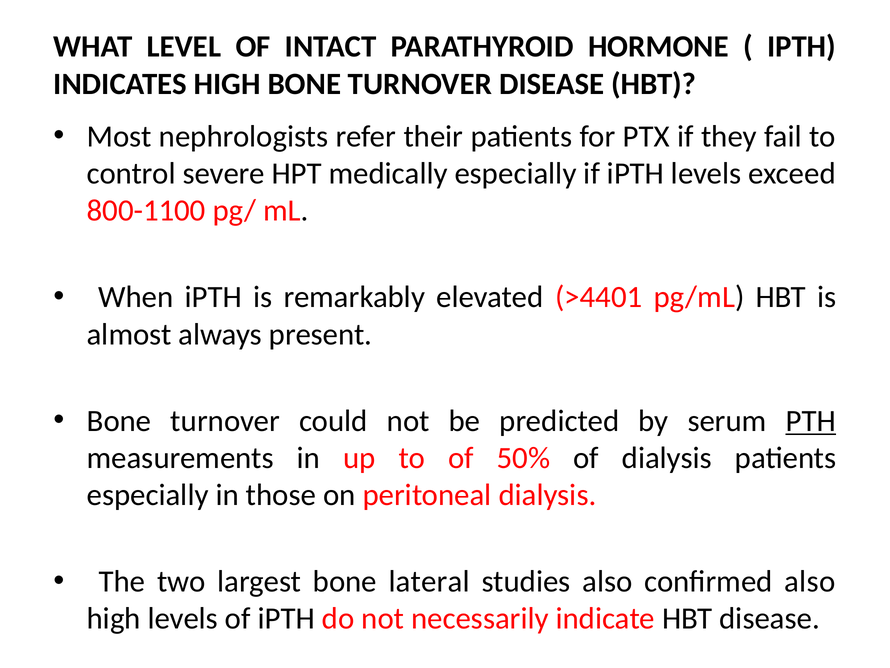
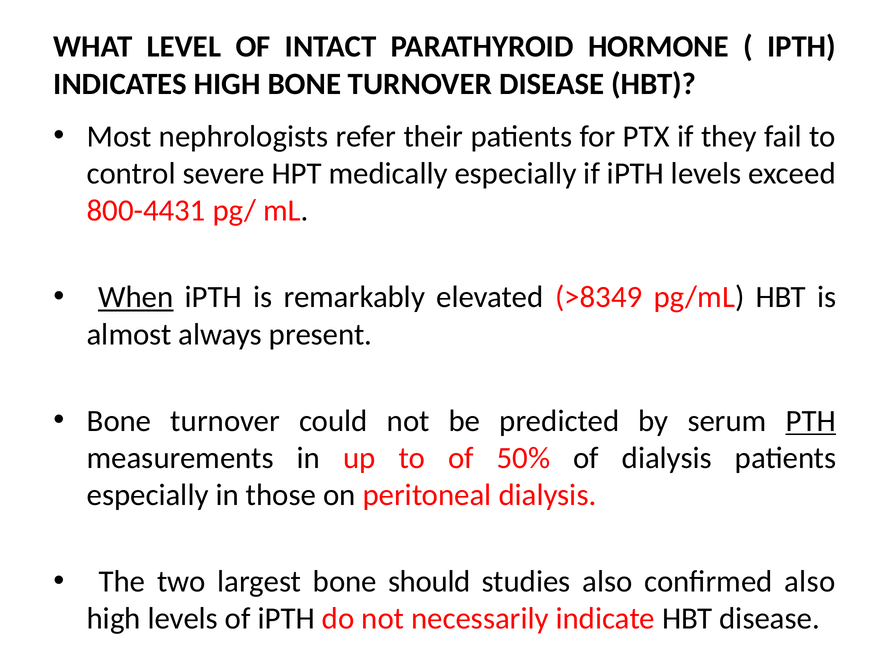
800-1100: 800-1100 -> 800-4431 (146, 211)
When underline: none -> present (136, 297)
>4401: >4401 -> >8349 (599, 297)
lateral: lateral -> should (429, 581)
